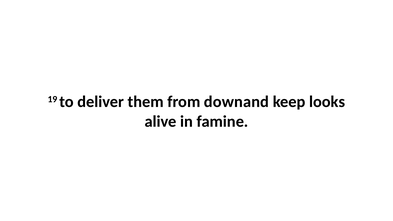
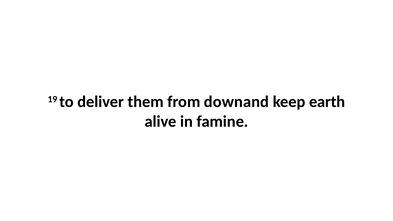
looks: looks -> earth (327, 102)
